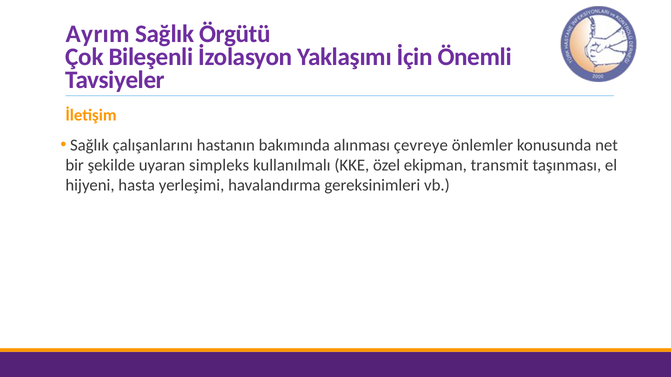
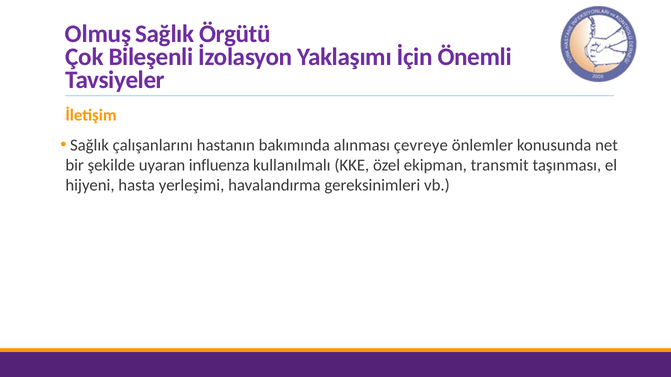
Ayrım: Ayrım -> Olmuş (98, 34)
simpleks: simpleks -> influenza (219, 165)
